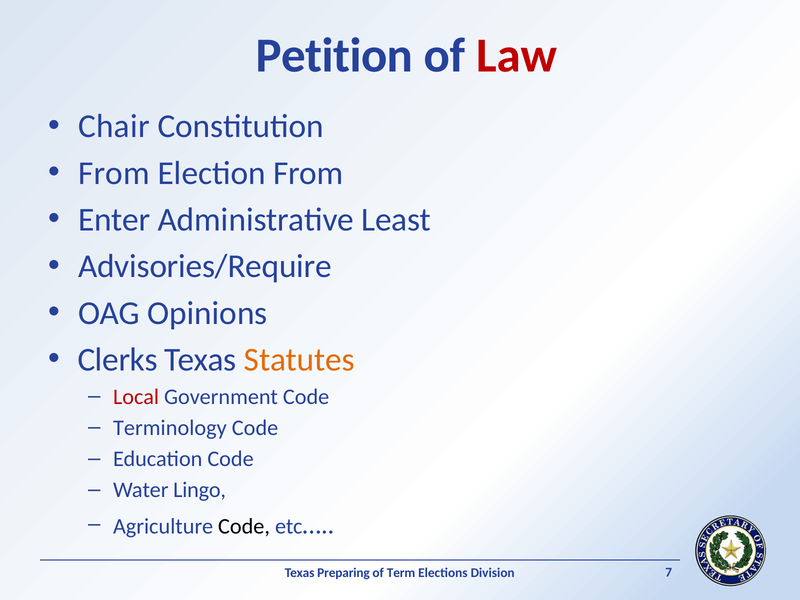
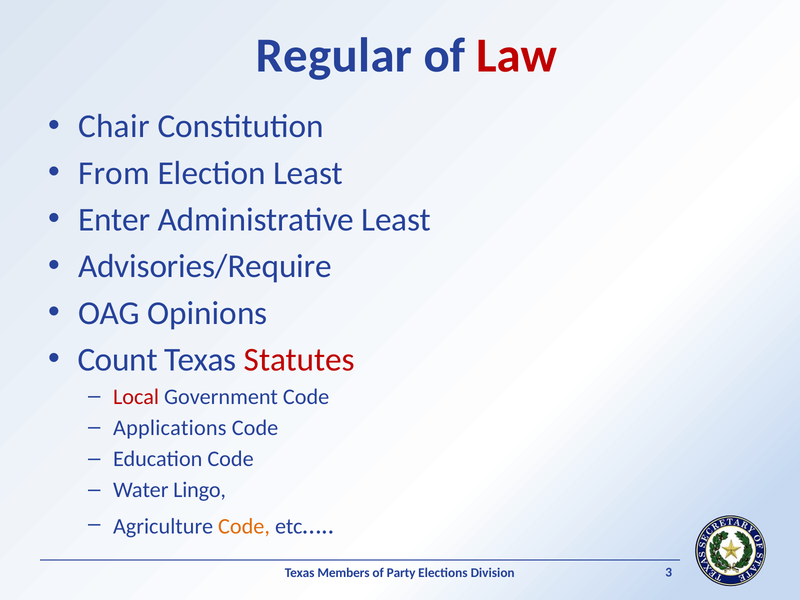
Petition: Petition -> Regular (334, 55)
Election From: From -> Least (308, 173)
Clerks: Clerks -> Count (118, 360)
Statutes colour: orange -> red (299, 360)
Terminology: Terminology -> Applications (170, 428)
Code colour: black -> orange (244, 527)
Preparing: Preparing -> Members (344, 573)
Term: Term -> Party (401, 573)
7: 7 -> 3 (669, 573)
